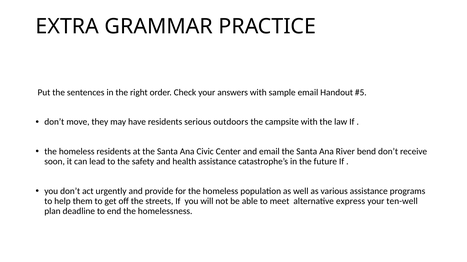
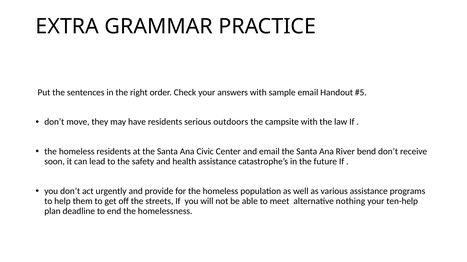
express: express -> nothing (351, 202)
ten-well: ten-well -> ten-help (402, 202)
